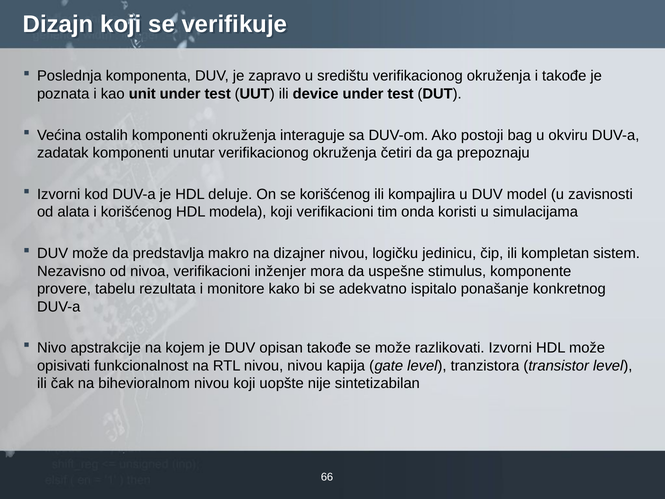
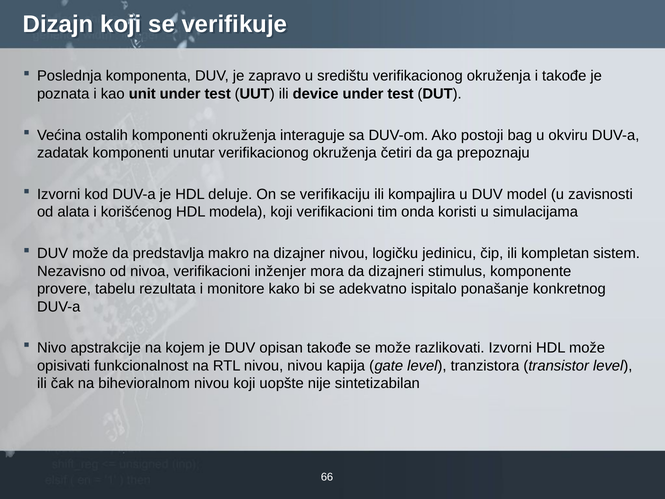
se korišćenog: korišćenog -> verifikaciju (335, 194)
uspešne: uspešne -> dizajneri (396, 271)
